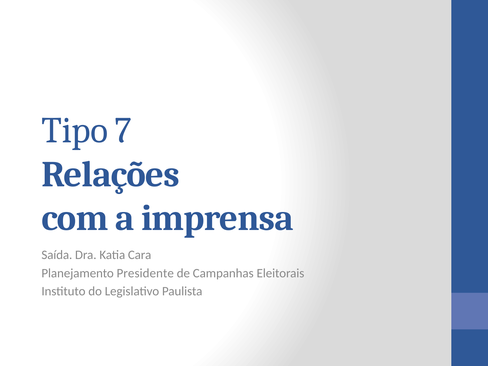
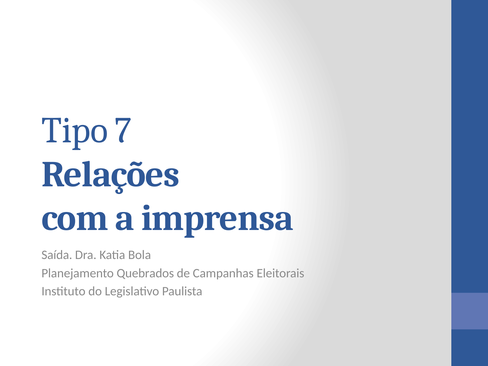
Cara: Cara -> Bola (140, 255)
Presidente: Presidente -> Quebrados (145, 273)
